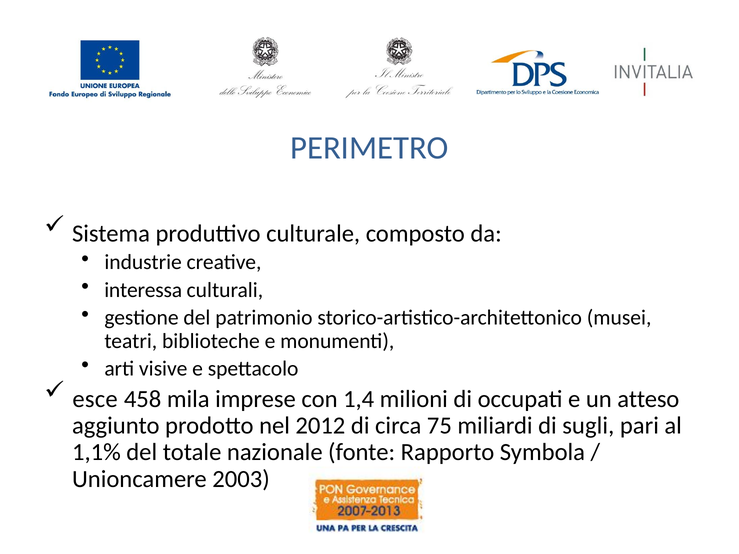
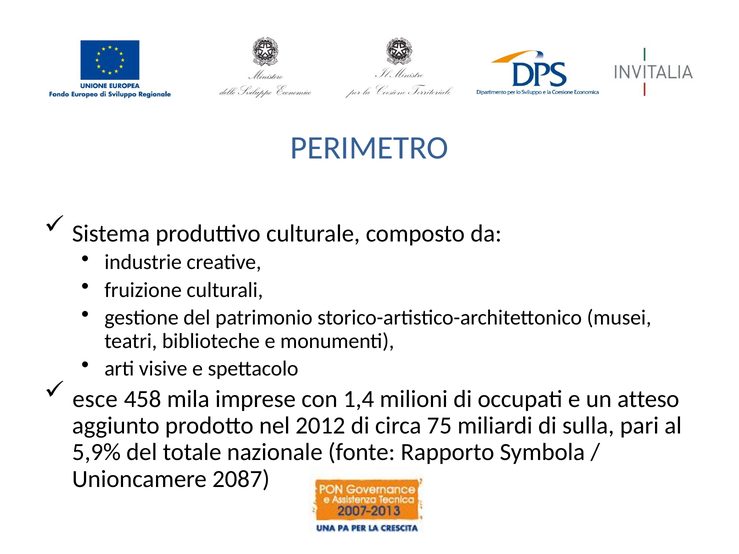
interessa: interessa -> fruizione (143, 290)
sugli: sugli -> sulla (588, 426)
1,1%: 1,1% -> 5,9% (96, 453)
2003: 2003 -> 2087 (241, 479)
